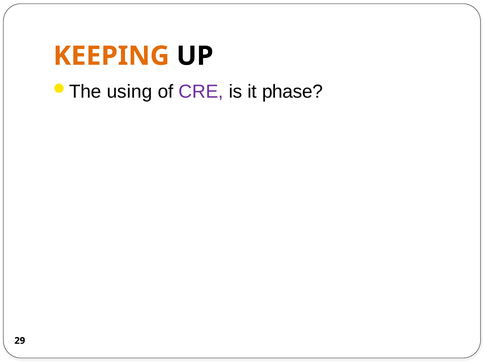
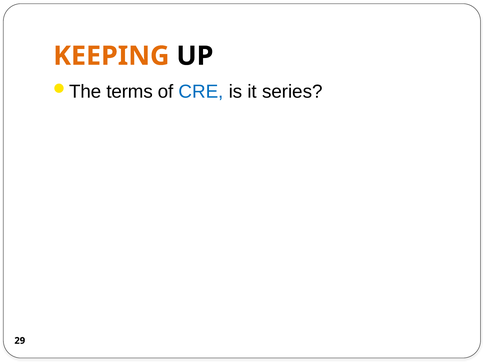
using: using -> terms (130, 92)
CRE colour: purple -> blue (201, 92)
phase: phase -> series (292, 92)
